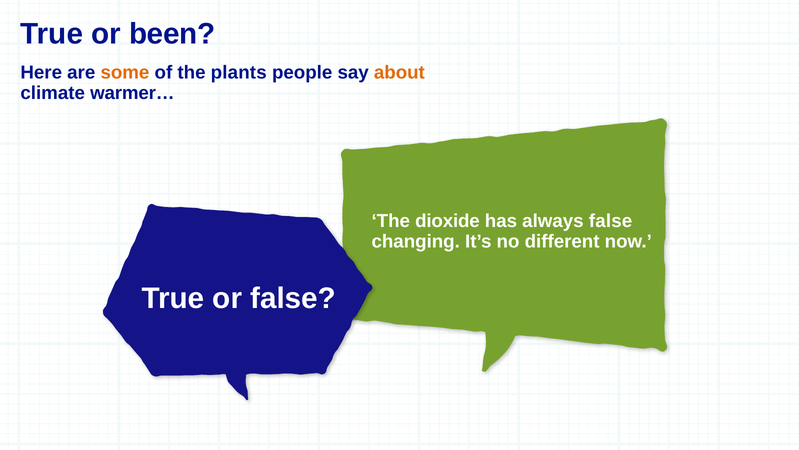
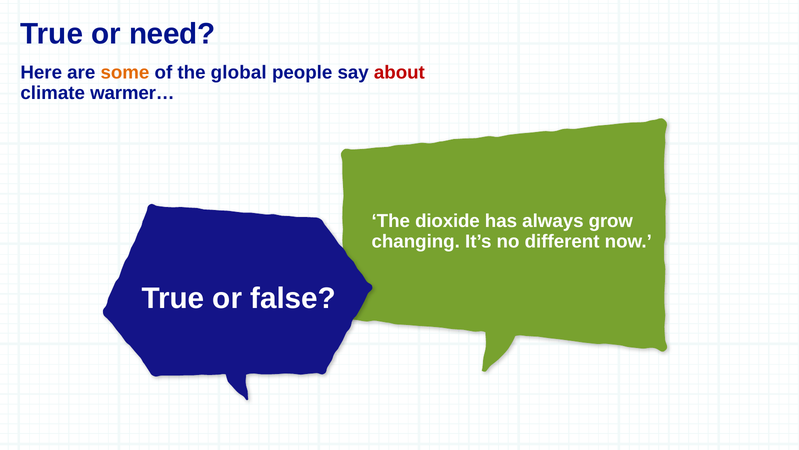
been: been -> need (172, 34)
plants: plants -> global (239, 73)
about colour: orange -> red (399, 73)
always false: false -> grow (611, 221)
